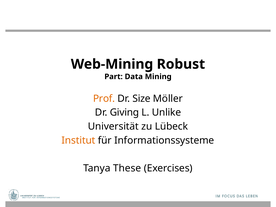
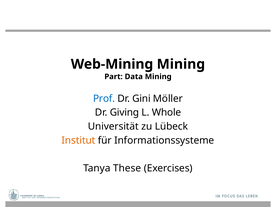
Web-Mining Robust: Robust -> Mining (181, 64)
Prof colour: orange -> blue (104, 99)
Size: Size -> Gini (141, 99)
Unlike: Unlike -> Whole (167, 112)
